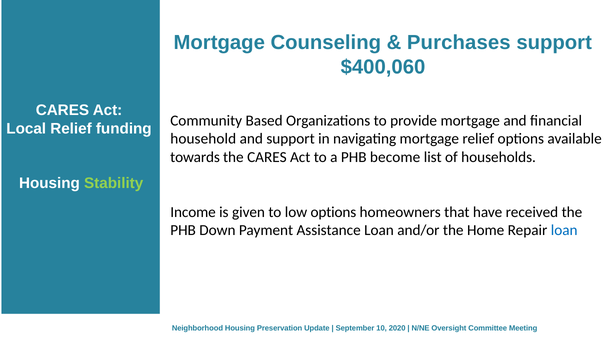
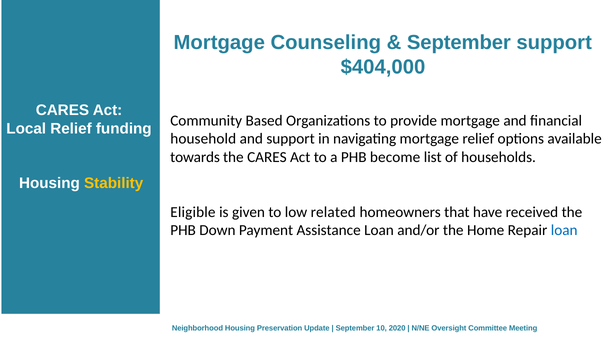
Purchases: Purchases -> September (459, 43)
$400,060: $400,060 -> $404,000 (383, 67)
Stability colour: light green -> yellow (114, 183)
Income: Income -> Eligible (193, 212)
low options: options -> related (333, 212)
